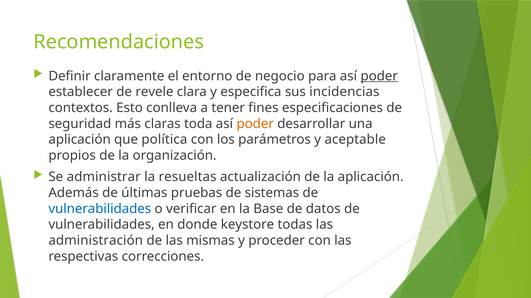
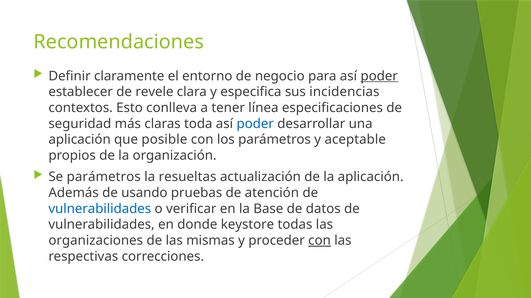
fines: fines -> línea (263, 108)
poder colour: orange -> blue (255, 124)
política: política -> posible (164, 140)
Se administrar: administrar -> parámetros (104, 177)
últimas: últimas -> usando (144, 193)
sistemas: sistemas -> atención (272, 193)
administración: administración -> organizaciones (96, 241)
con underline: none -> present (320, 241)
